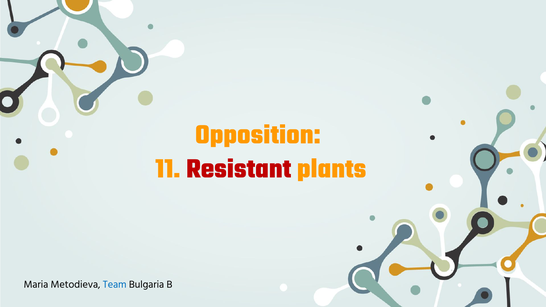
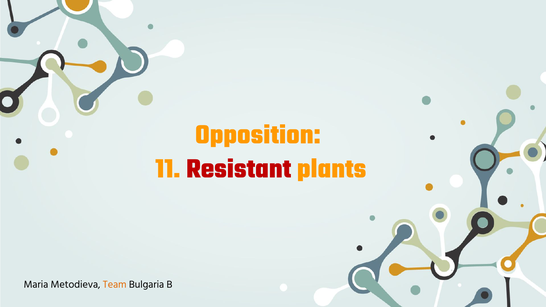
Team colour: blue -> orange (115, 285)
